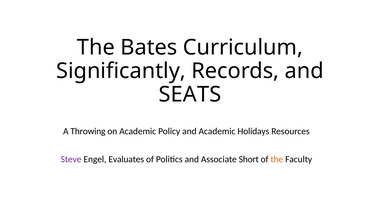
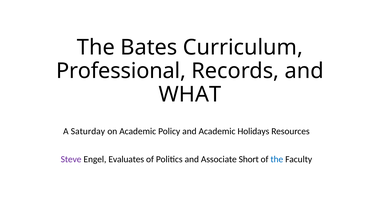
Significantly: Significantly -> Professional (121, 71)
SEATS: SEATS -> WHAT (190, 94)
Throwing: Throwing -> Saturday (88, 131)
the colour: orange -> blue (277, 159)
